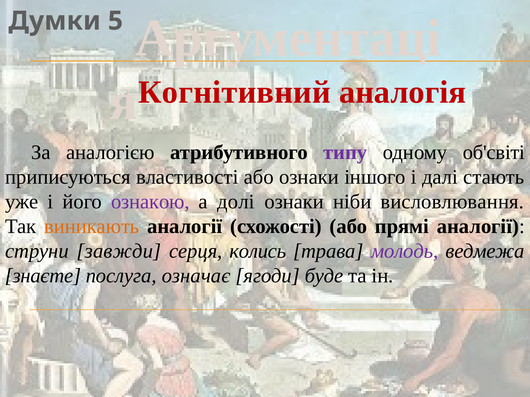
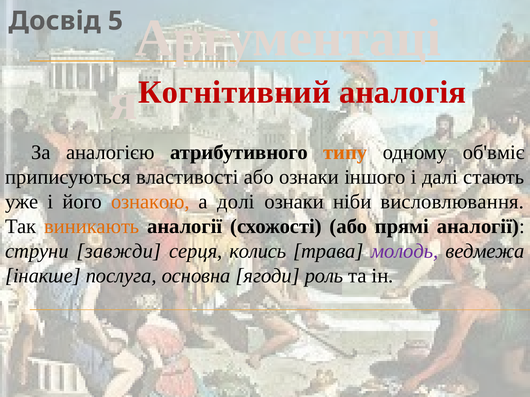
Думки: Думки -> Досвід (55, 21)
типу colour: purple -> orange (345, 152)
об'світі: об'світі -> об'вміє (494, 152)
ознакою colour: purple -> orange (150, 202)
знаєте: знаєте -> інакше (43, 276)
означає: означає -> основна (196, 276)
буде: буде -> роль (324, 276)
